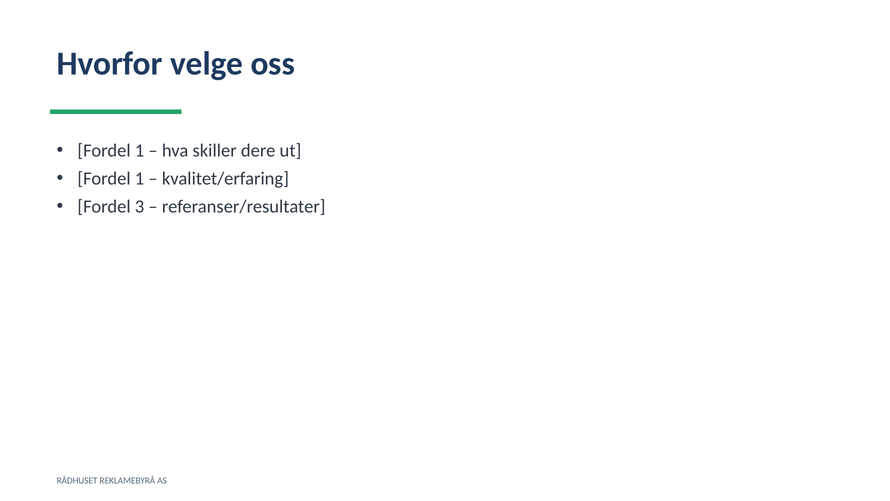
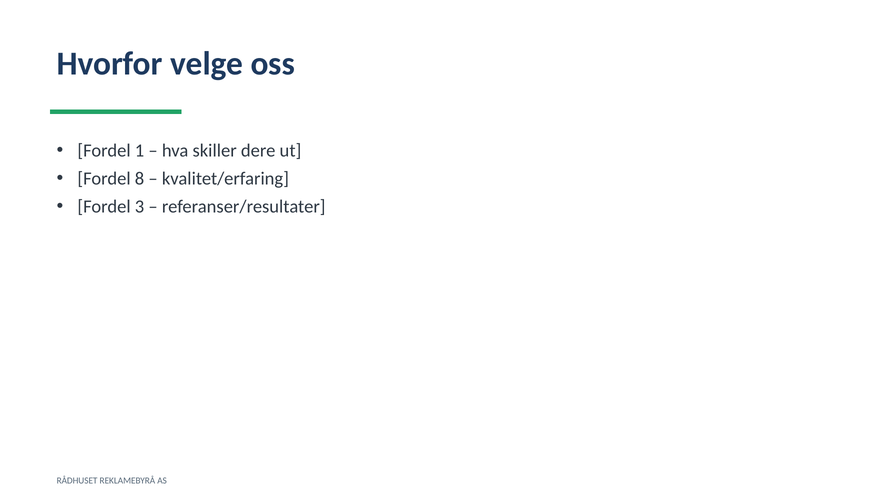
1: 1 -> 8 (140, 179)
